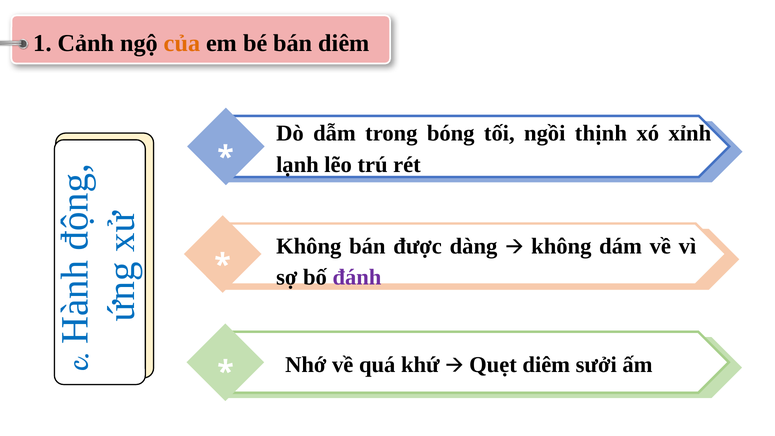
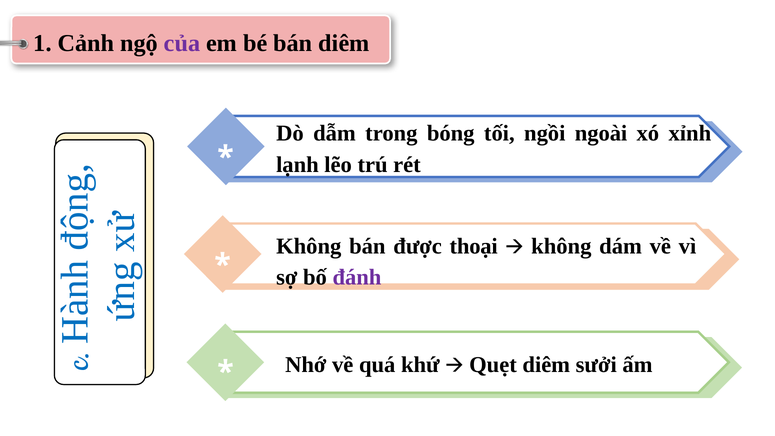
của colour: orange -> purple (182, 43)
thịnh: thịnh -> ngoài (601, 133)
dàng: dàng -> thoại (474, 246)
